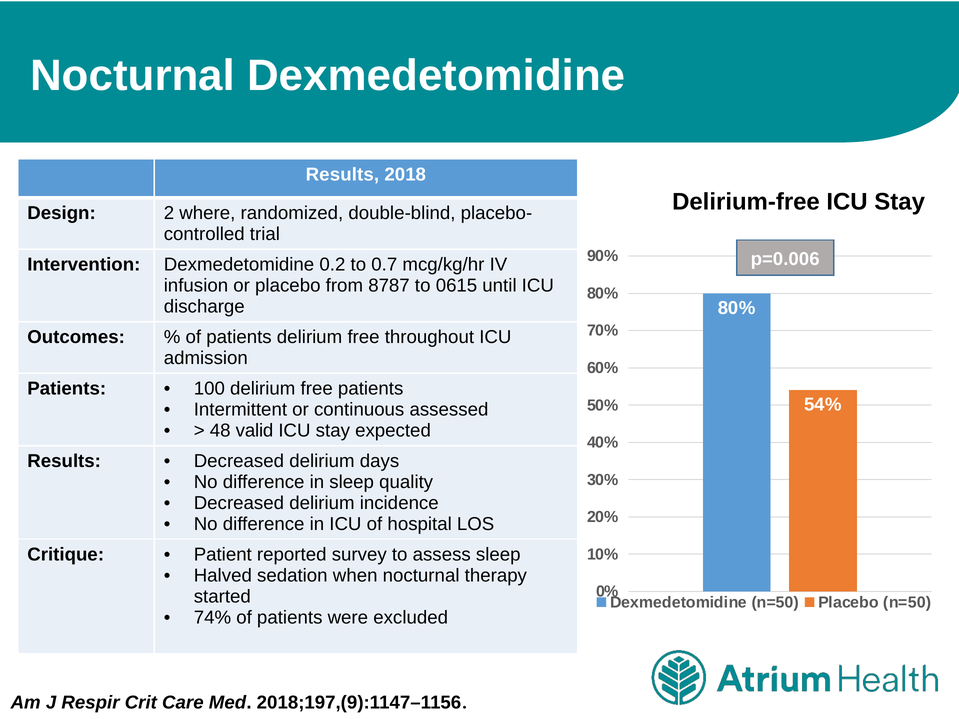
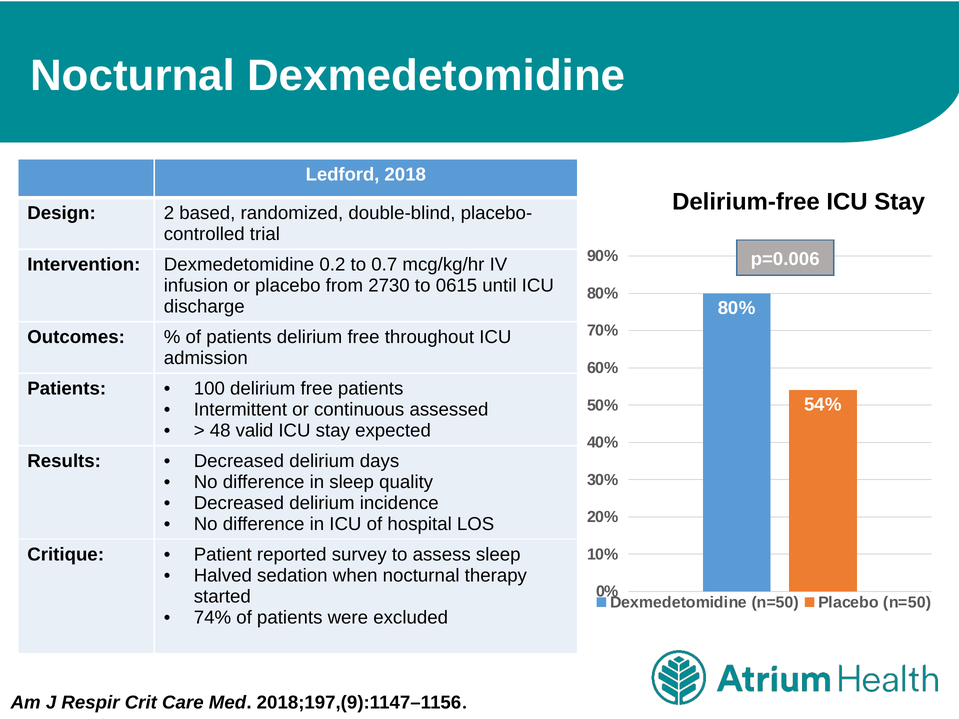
Results: Results -> Ledford (343, 175)
where: where -> based (207, 213)
8787: 8787 -> 2730 (389, 286)
